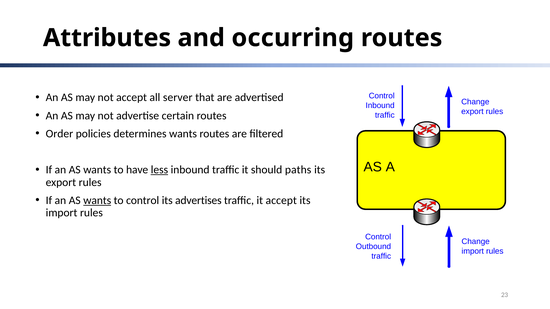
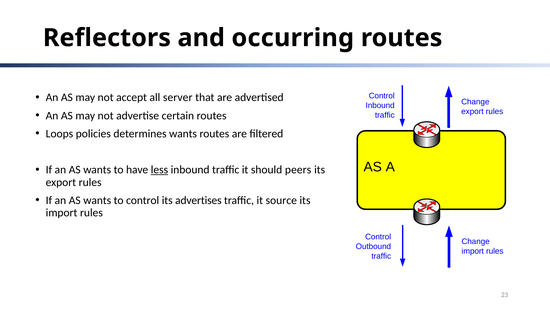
Attributes: Attributes -> Reflectors (107, 38)
Order: Order -> Loops (59, 134)
paths: paths -> peers (298, 170)
wants underline: present -> none (97, 201)
it accept: accept -> source (281, 201)
